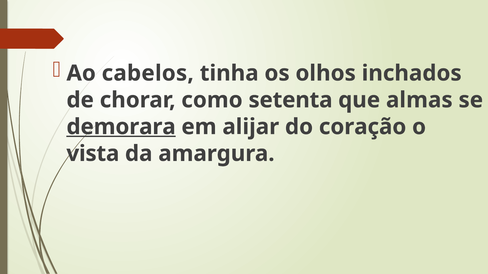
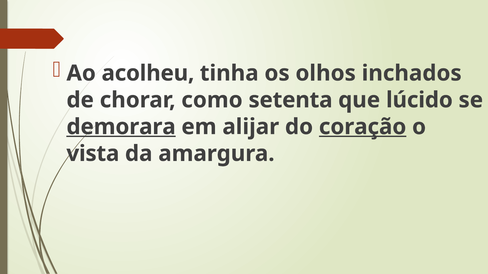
cabelos: cabelos -> acolheu (148, 73)
almas: almas -> lúcido (419, 100)
coração underline: none -> present (363, 127)
